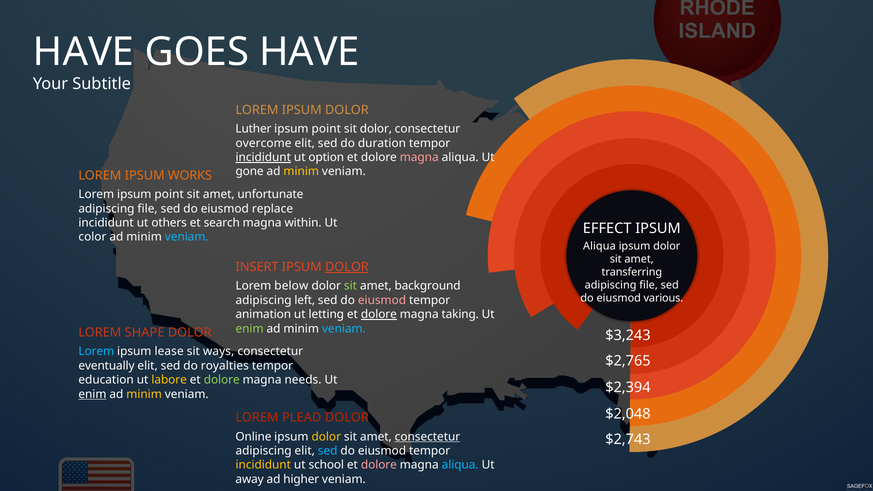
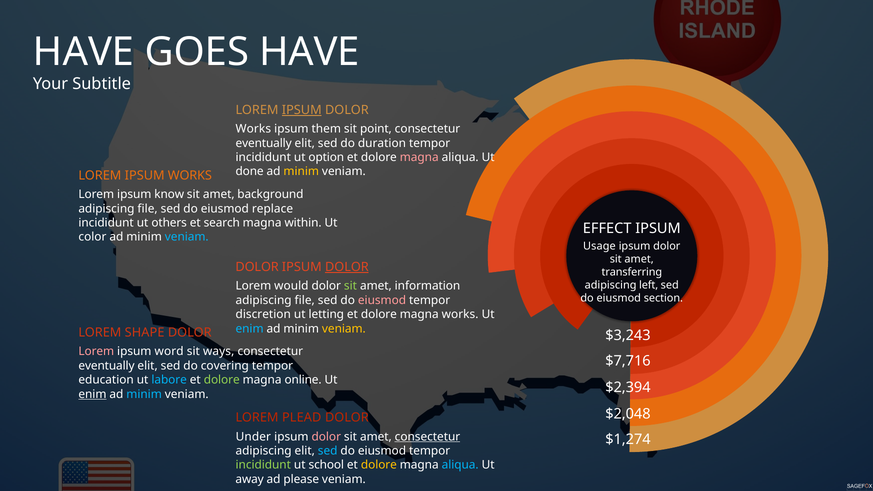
IPSUM underline: none -> present (302, 110)
Luther: Luther -> Works (253, 129)
point: point -> them (326, 129)
sit dolor: dolor -> point (376, 129)
overcome: overcome -> eventually (264, 143)
incididunt underline: present -> none (263, 157)
gone: gone -> done (250, 172)
Lorem ipsum point: point -> know (169, 194)
unfortunate: unfortunate -> background (270, 194)
Aliqua: Aliqua -> Usage (599, 246)
INSERT: INSERT -> DOLOR (257, 267)
file: file -> left (649, 285)
below: below -> would (291, 286)
background: background -> information (428, 286)
various: various -> section (663, 298)
left: left -> file (305, 300)
animation: animation -> discretion (263, 315)
dolore underline: present -> none (379, 315)
magna taking: taking -> works (460, 315)
enim colour: light green -> light blue (250, 329)
veniam colour: light blue -> yellow (344, 329)
Lorem colour: light blue -> pink (96, 352)
lease: lease -> word (169, 352)
$2,765: $2,765 -> $7,716 (628, 361)
royalties: royalties -> covering (225, 366)
labore colour: yellow -> light blue (169, 380)
needs: needs -> online (303, 380)
minim colour: yellow -> light blue (144, 394)
Online: Online -> Under (253, 437)
dolor colour: yellow -> pink (326, 437)
$2,743: $2,743 -> $1,274 (628, 440)
incididunt colour: yellow -> light green (263, 465)
dolore colour: pink -> yellow (379, 465)
higher: higher -> please (301, 479)
